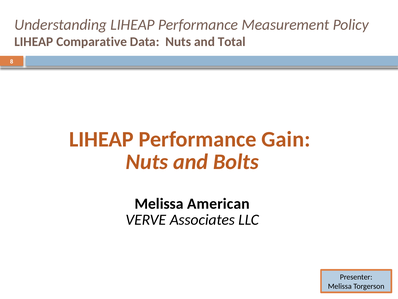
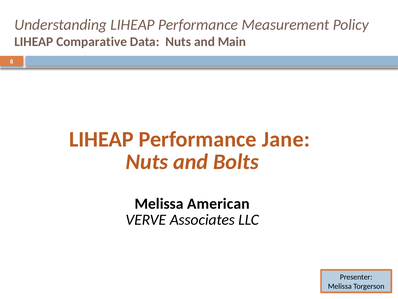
Total: Total -> Main (232, 42)
Gain: Gain -> Jane (286, 139)
